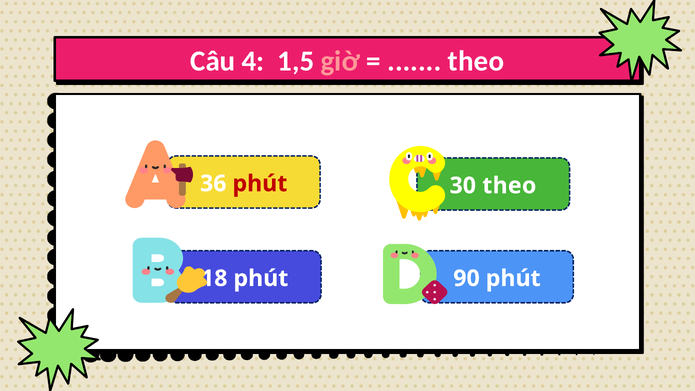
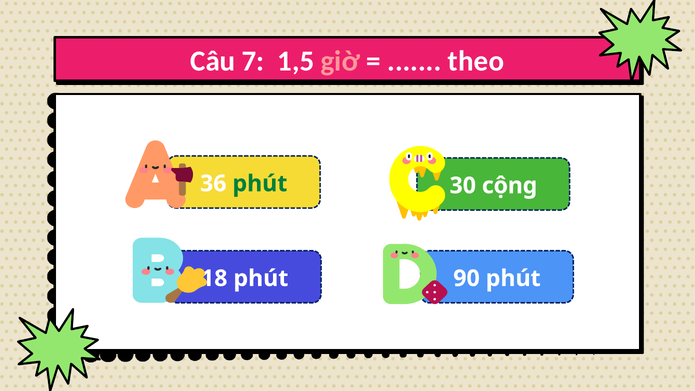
4: 4 -> 7 (253, 61)
phút colour: red -> green (260, 184)
30 theo: theo -> cộng (510, 186)
